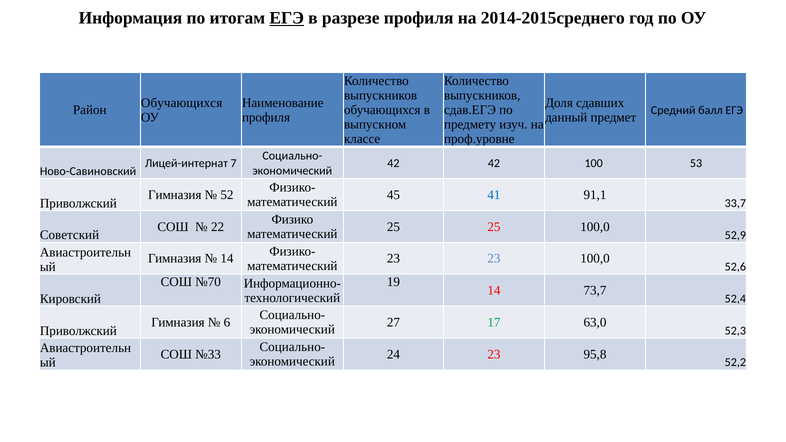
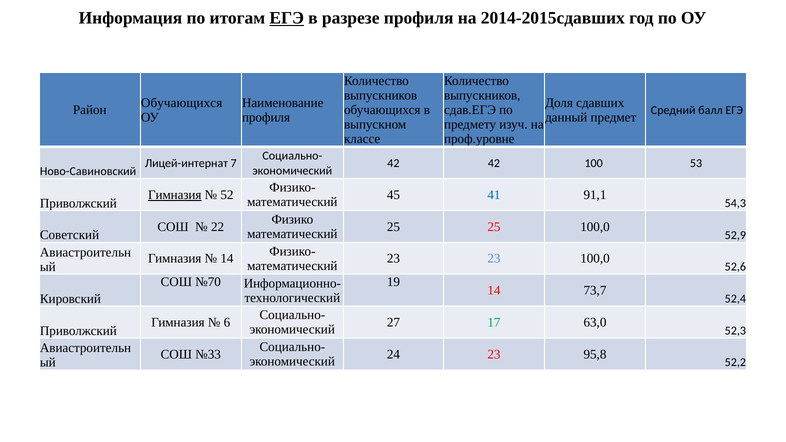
2014-2015среднего: 2014-2015среднего -> 2014-2015сдавших (553, 18)
Гимназия underline: none -> present (175, 195)
33,7: 33,7 -> 54,3 (735, 203)
